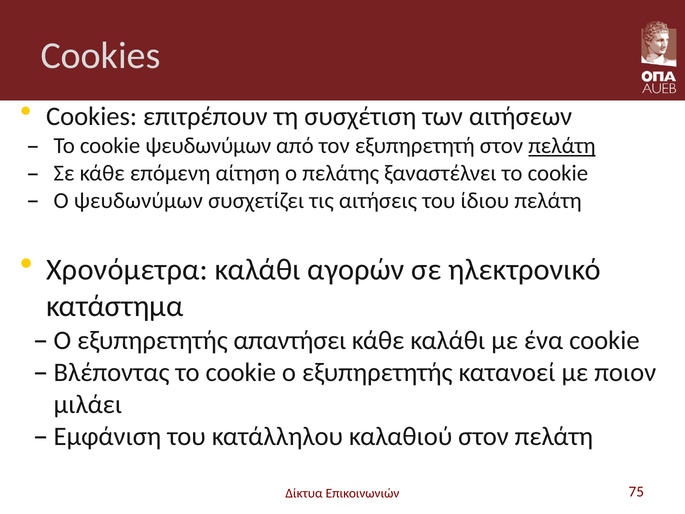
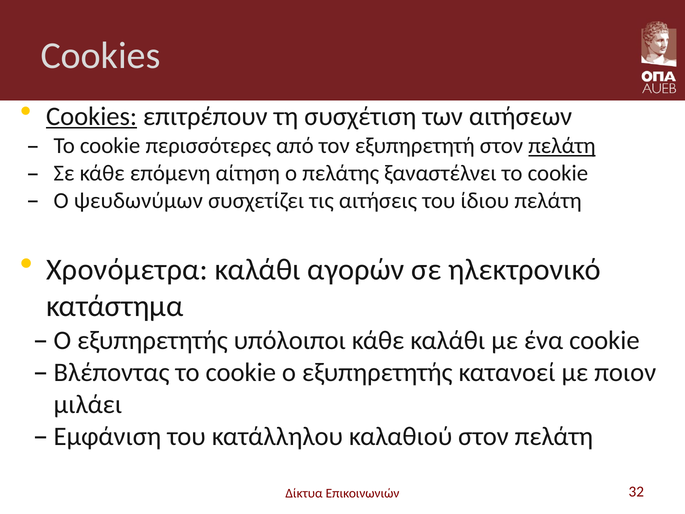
Cookies underline: none -> present (92, 116)
cookie ψευδωνύμων: ψευδωνύμων -> περισσότερες (208, 146)
απαντήσει: απαντήσει -> υπόλοιποι (290, 340)
75: 75 -> 32 (636, 492)
